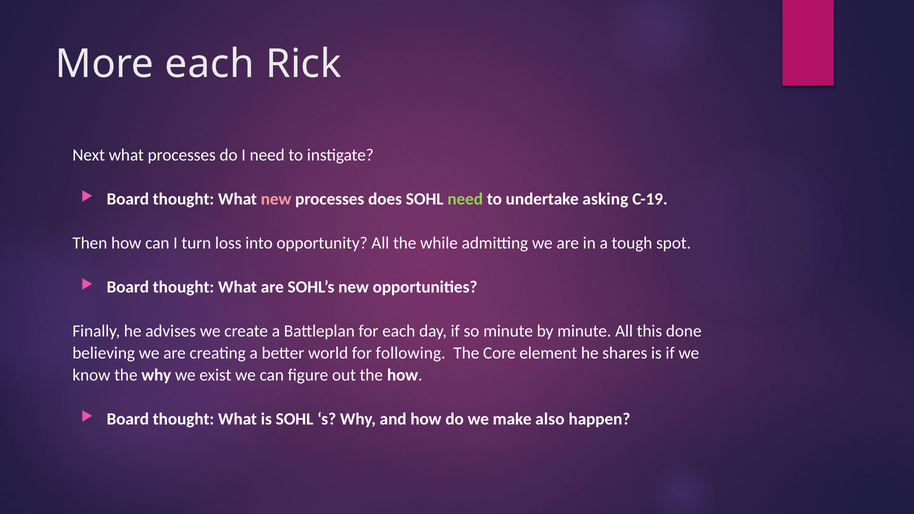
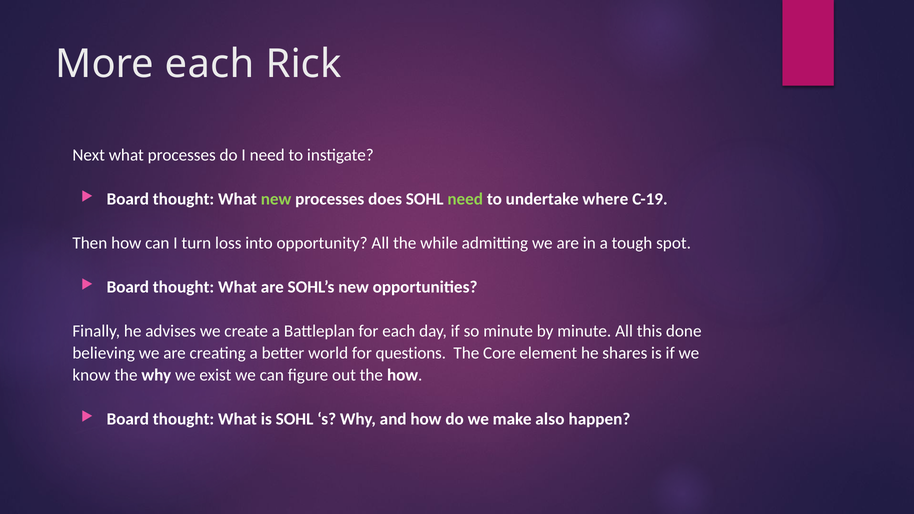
new colour: pink -> light green (276, 199)
asking: asking -> where (605, 199)
following: following -> questions (411, 353)
